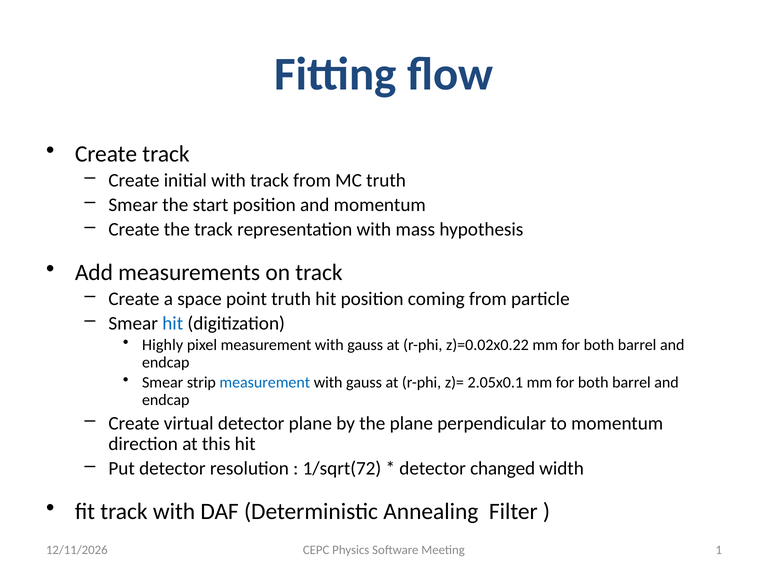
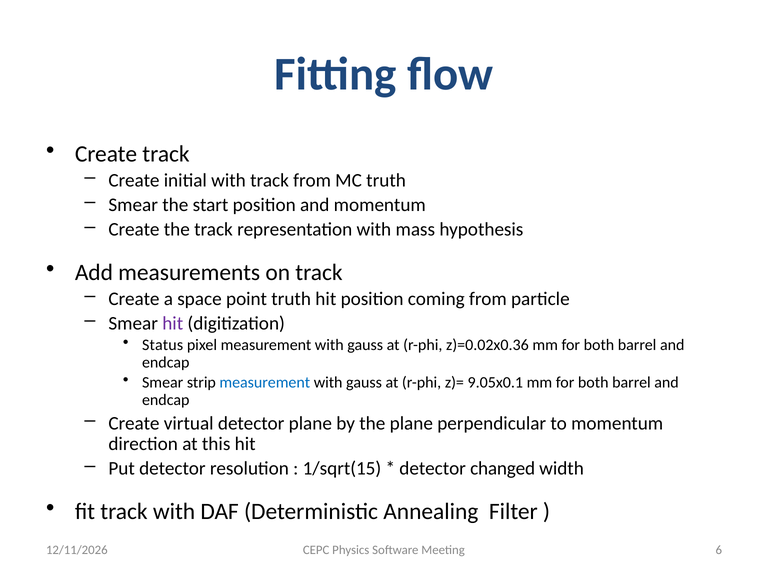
hit colour: blue -> purple (173, 323)
Highly: Highly -> Status (163, 345)
z)=0.02x0.22: z)=0.02x0.22 -> z)=0.02x0.36 (487, 345)
2.05x0.1: 2.05x0.1 -> 9.05x0.1 (495, 383)
1/sqrt(72: 1/sqrt(72 -> 1/sqrt(15 (342, 468)
1: 1 -> 6 (719, 550)
